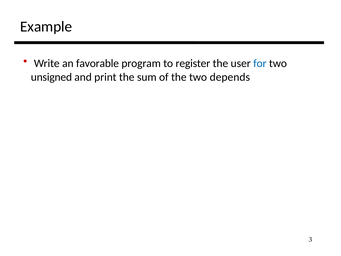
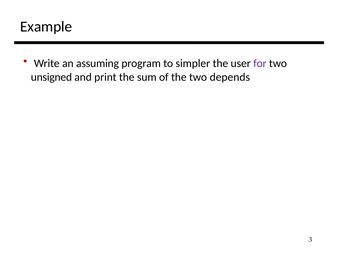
favorable: favorable -> assuming (98, 63)
register: register -> simpler (193, 63)
for colour: blue -> purple (260, 63)
